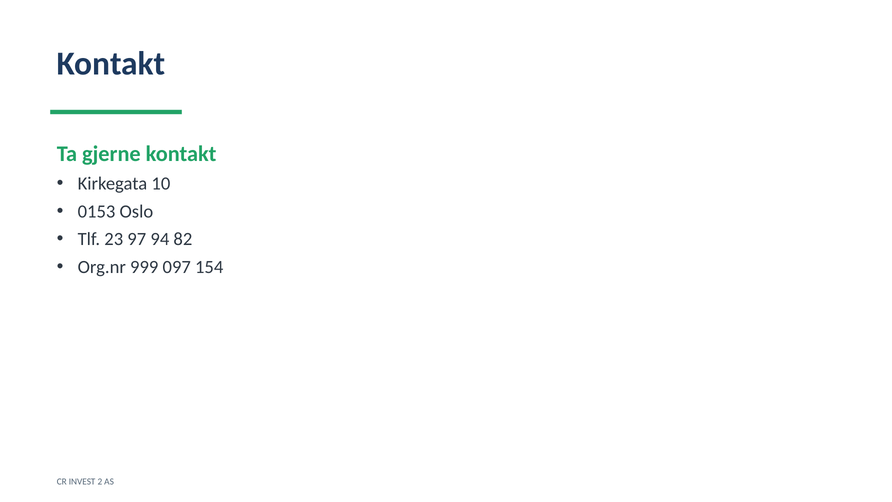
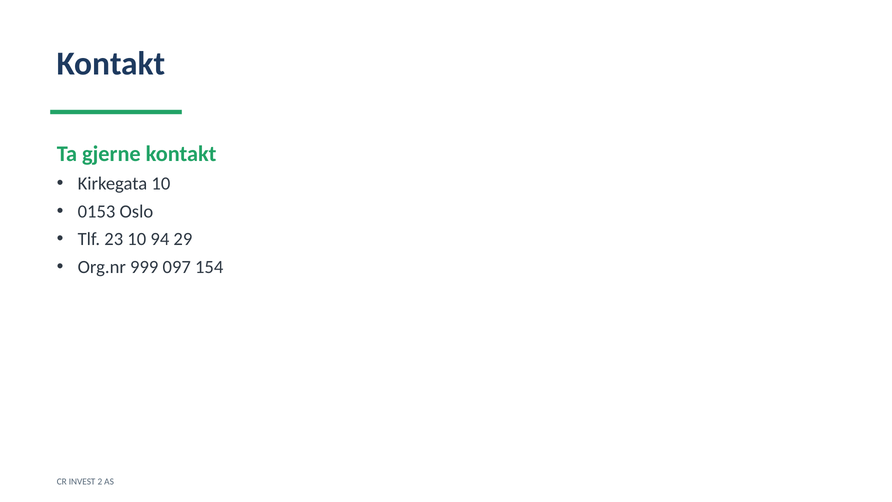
23 97: 97 -> 10 (137, 239)
82: 82 -> 29 (183, 239)
